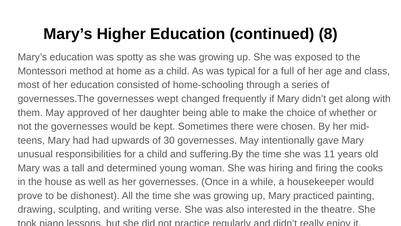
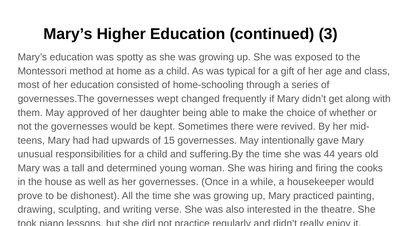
8: 8 -> 3 (328, 34)
full: full -> gift (288, 71)
chosen: chosen -> revived (298, 126)
30: 30 -> 15 (169, 140)
11: 11 -> 44 (329, 154)
